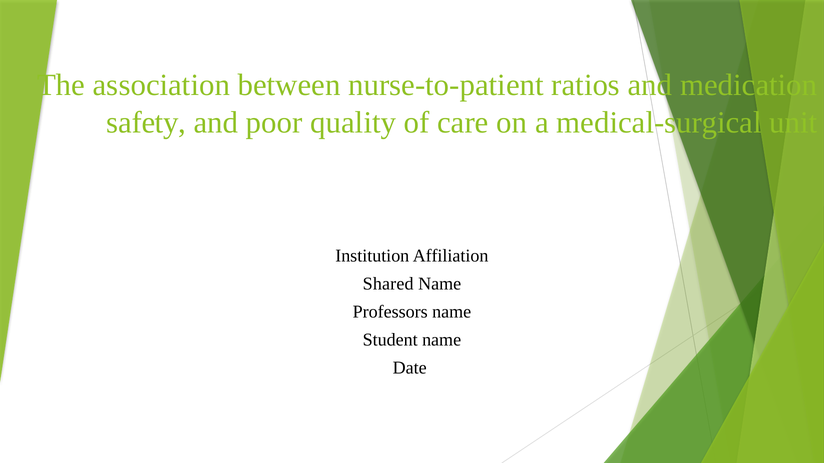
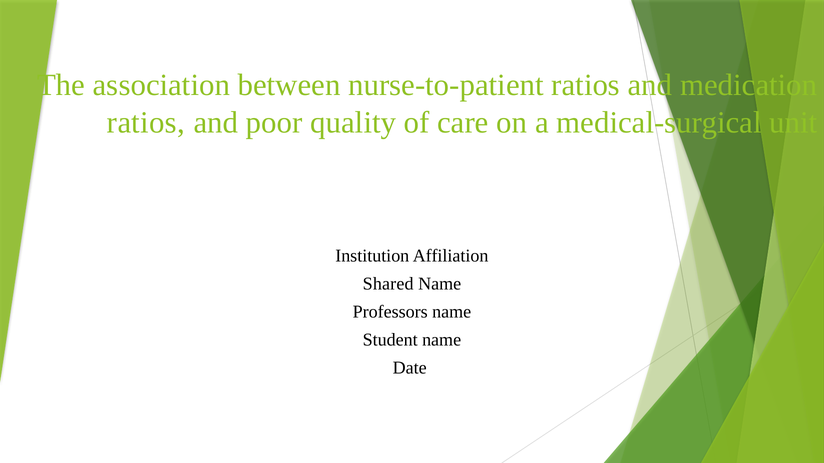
safety: safety -> ratios (146, 122)
